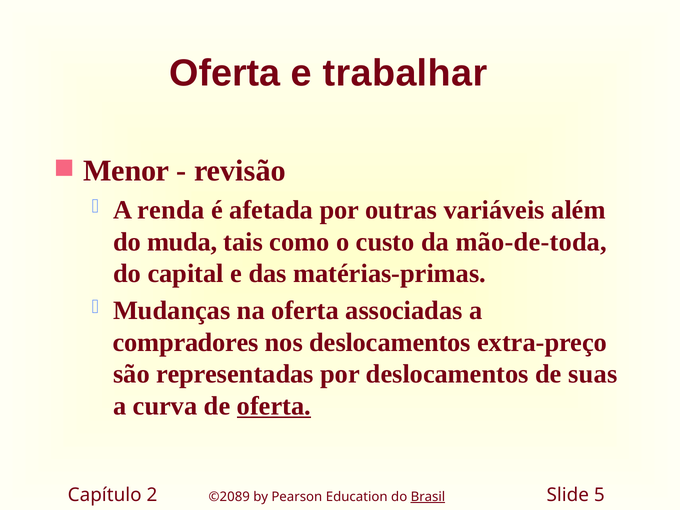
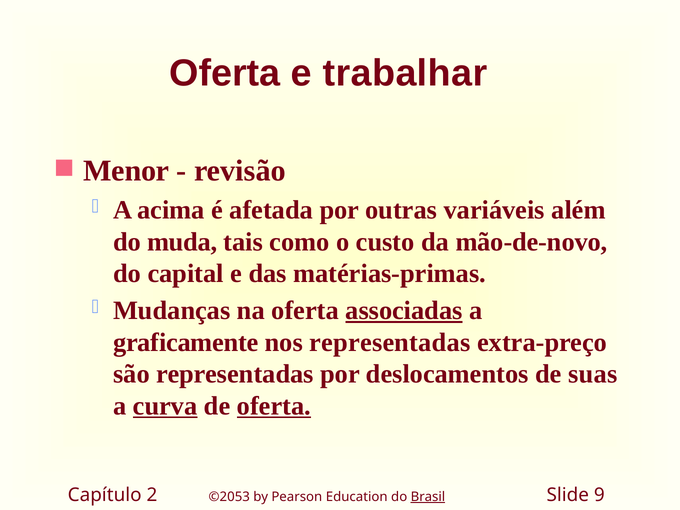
renda: renda -> acima (171, 210)
mão-de-toda: mão-de-toda -> mão-de-novo (531, 242)
associadas underline: none -> present (404, 311)
compradores: compradores -> graficamente (186, 342)
nos deslocamentos: deslocamentos -> representadas (390, 342)
curva underline: none -> present (165, 406)
©2089: ©2089 -> ©2053 (229, 497)
5: 5 -> 9 (599, 495)
